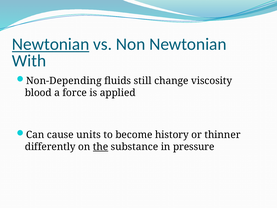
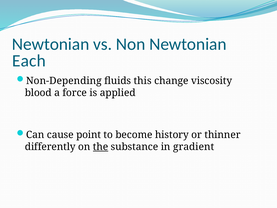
Newtonian underline: present -> none (51, 44)
With: With -> Each (29, 61)
still: still -> this (143, 81)
units: units -> point (89, 135)
pressure: pressure -> gradient (194, 147)
